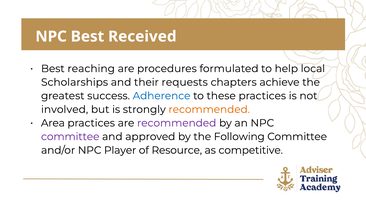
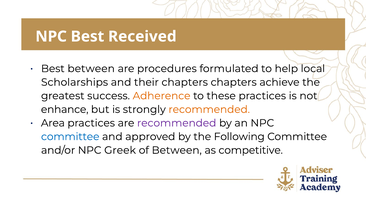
Best reaching: reaching -> between (91, 69)
their requests: requests -> chapters (185, 82)
Adherence colour: blue -> orange (162, 96)
involved: involved -> enhance (65, 109)
committee colour: purple -> blue (70, 137)
Player: Player -> Greek (120, 150)
of Resource: Resource -> Between (177, 150)
